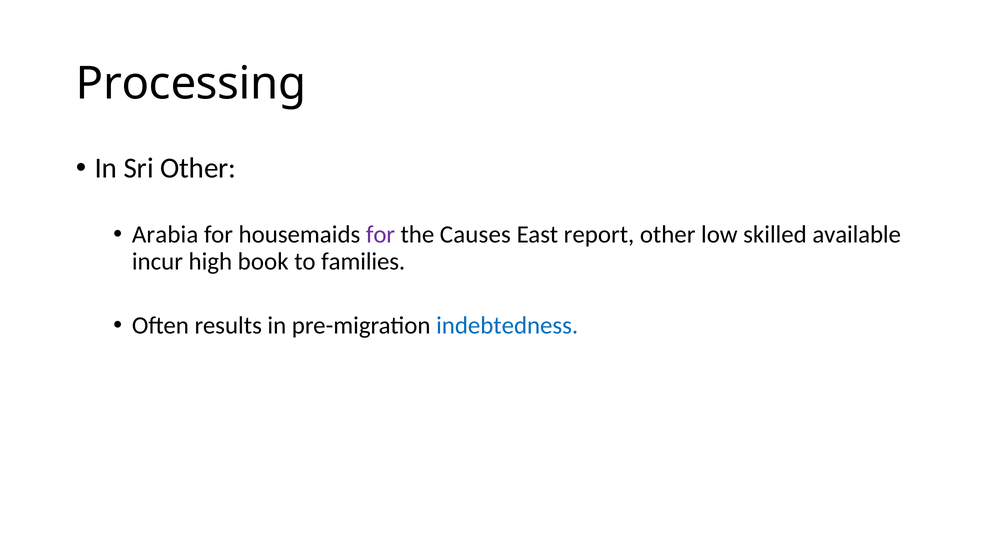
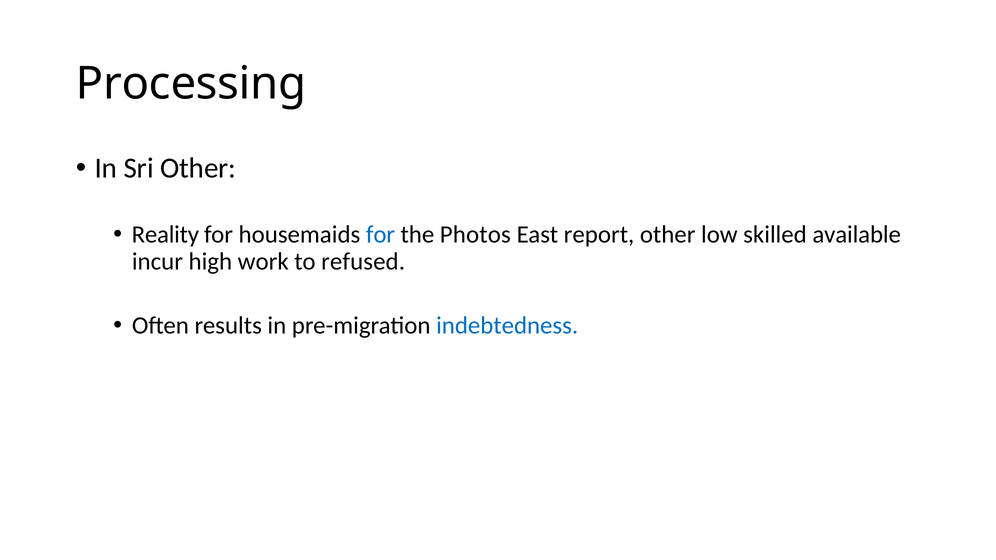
Arabia: Arabia -> Reality (165, 235)
for colour: purple -> blue (380, 235)
Causes: Causes -> Photos (475, 235)
book: book -> work (263, 262)
families: families -> refused (363, 262)
